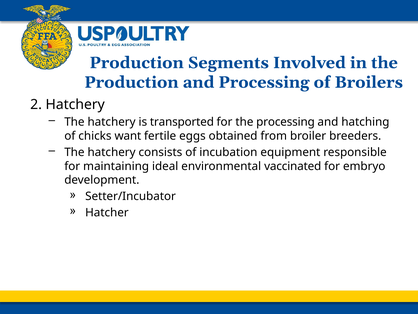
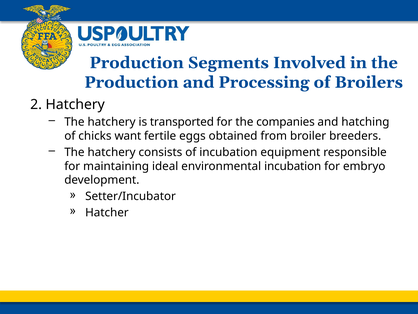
the processing: processing -> companies (286, 122)
environmental vaccinated: vaccinated -> incubation (293, 166)
